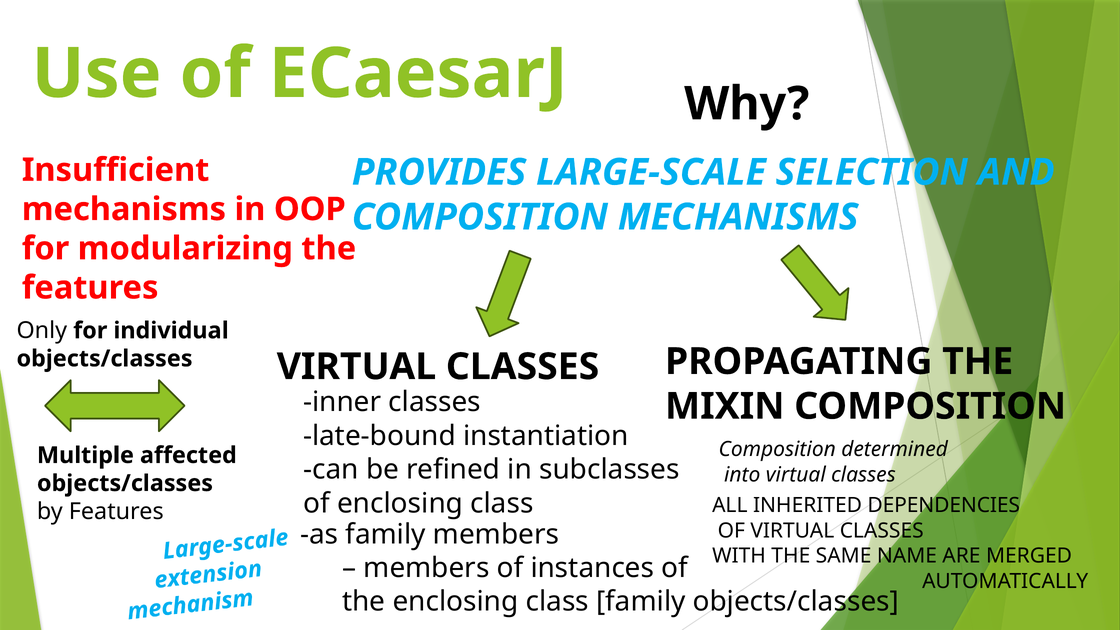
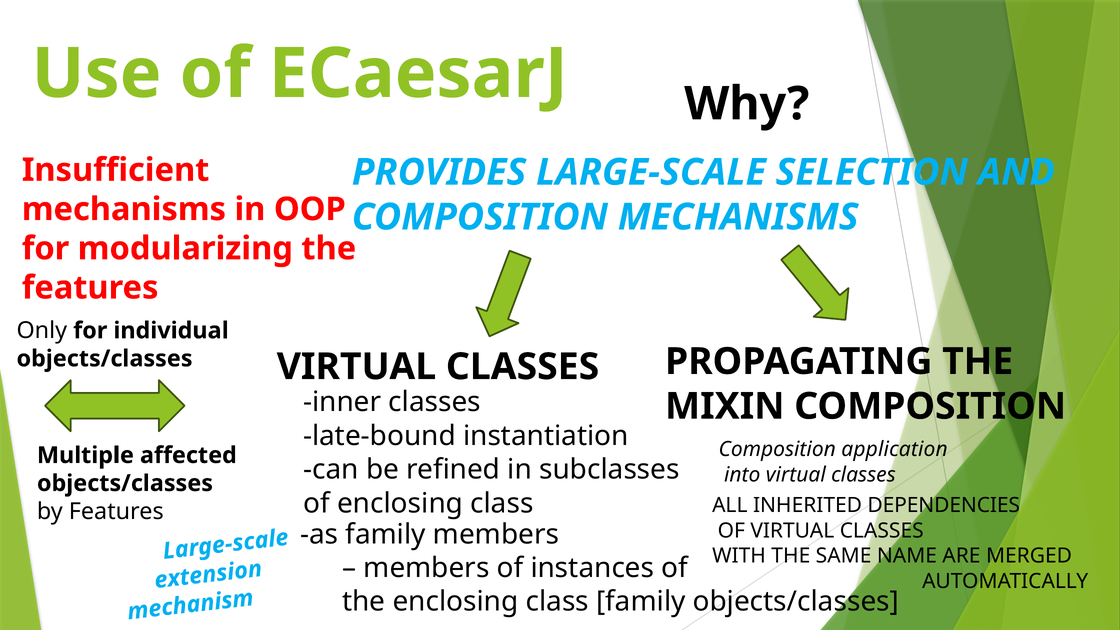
determined: determined -> application (895, 450)
